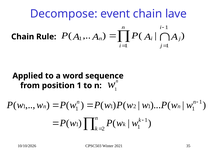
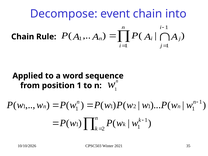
lave: lave -> into (176, 14)
